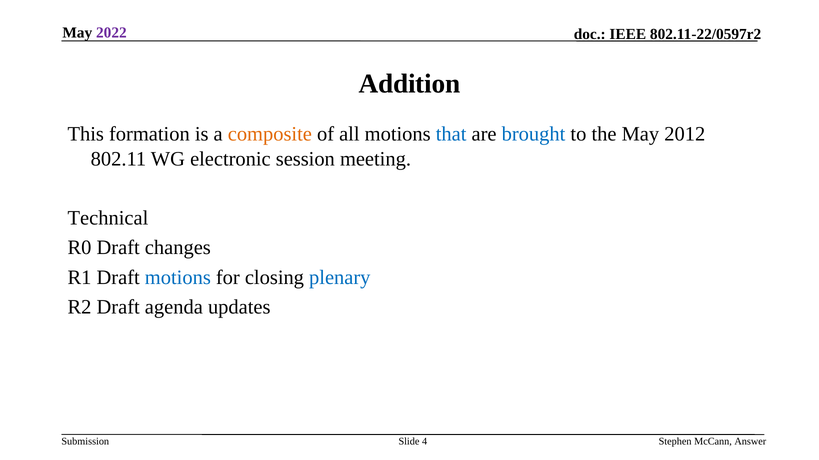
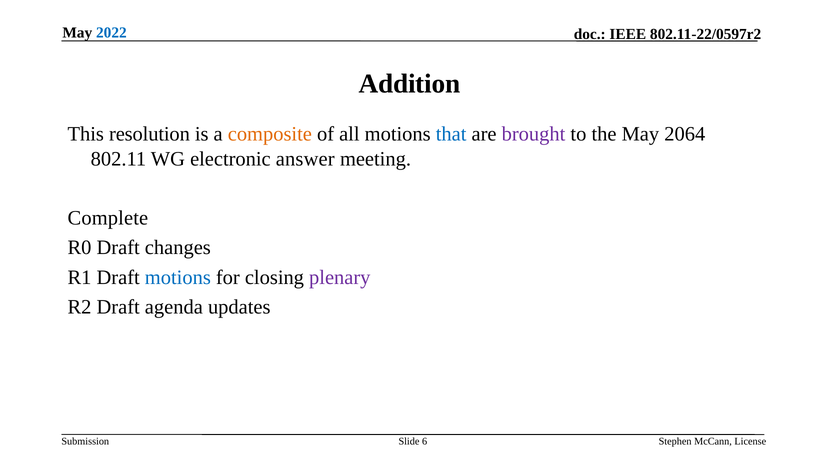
2022 colour: purple -> blue (111, 33)
formation: formation -> resolution (149, 134)
brought colour: blue -> purple (534, 134)
2012: 2012 -> 2064 (685, 134)
session: session -> answer (305, 159)
Technical: Technical -> Complete (108, 218)
plenary colour: blue -> purple (340, 278)
4: 4 -> 6 (425, 442)
Answer: Answer -> License (750, 442)
